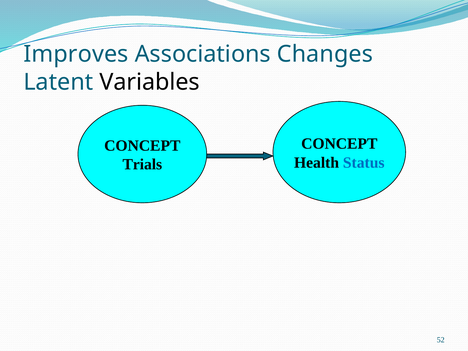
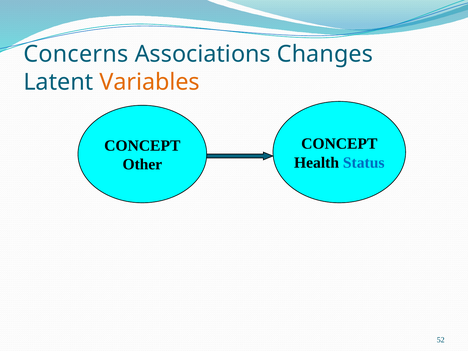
Improves: Improves -> Concerns (76, 54)
Variables colour: black -> orange (150, 82)
Trials: Trials -> Other (142, 164)
